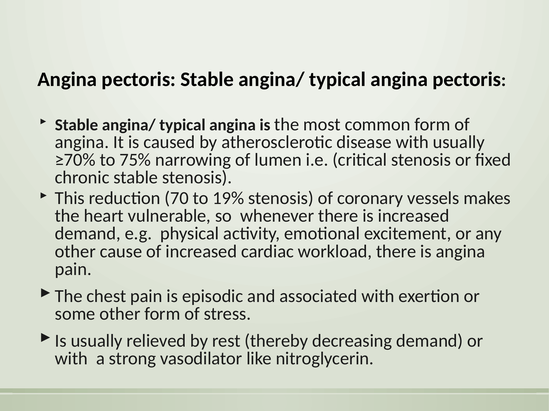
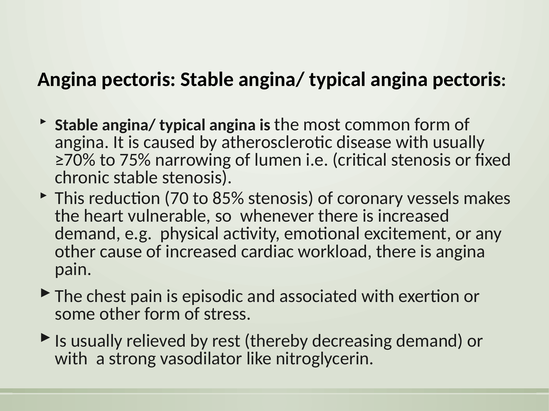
19%: 19% -> 85% (228, 198)
